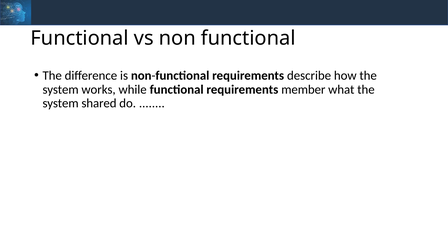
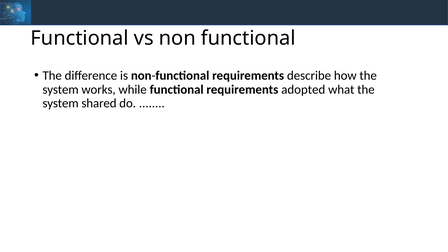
member: member -> adopted (303, 89)
